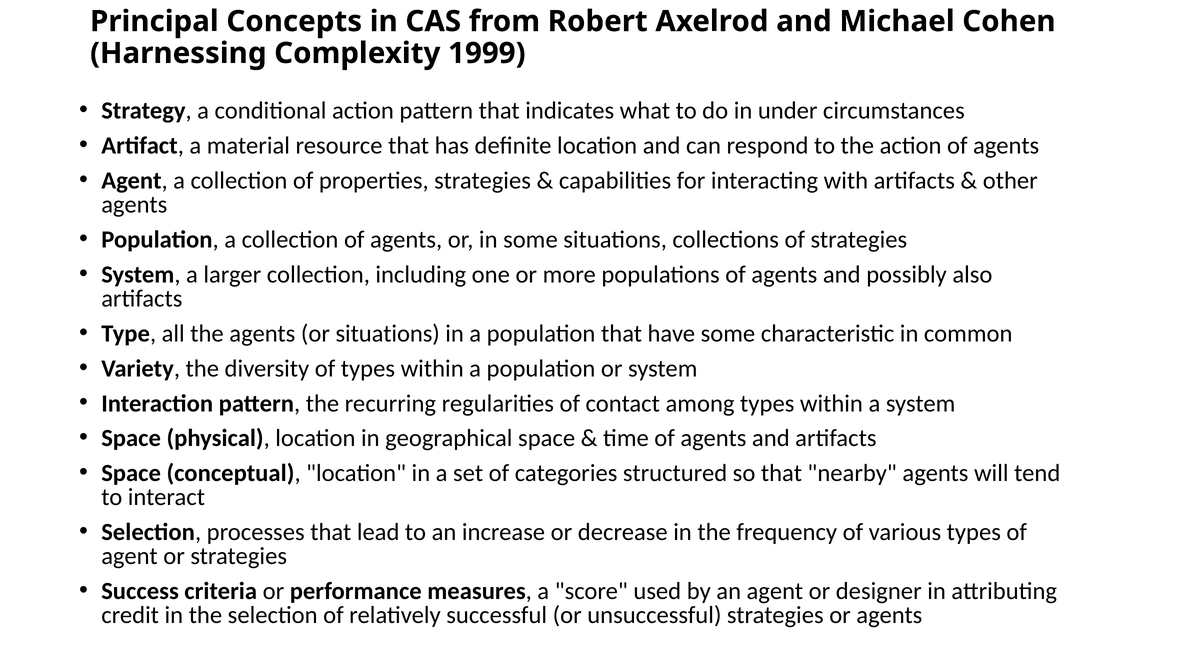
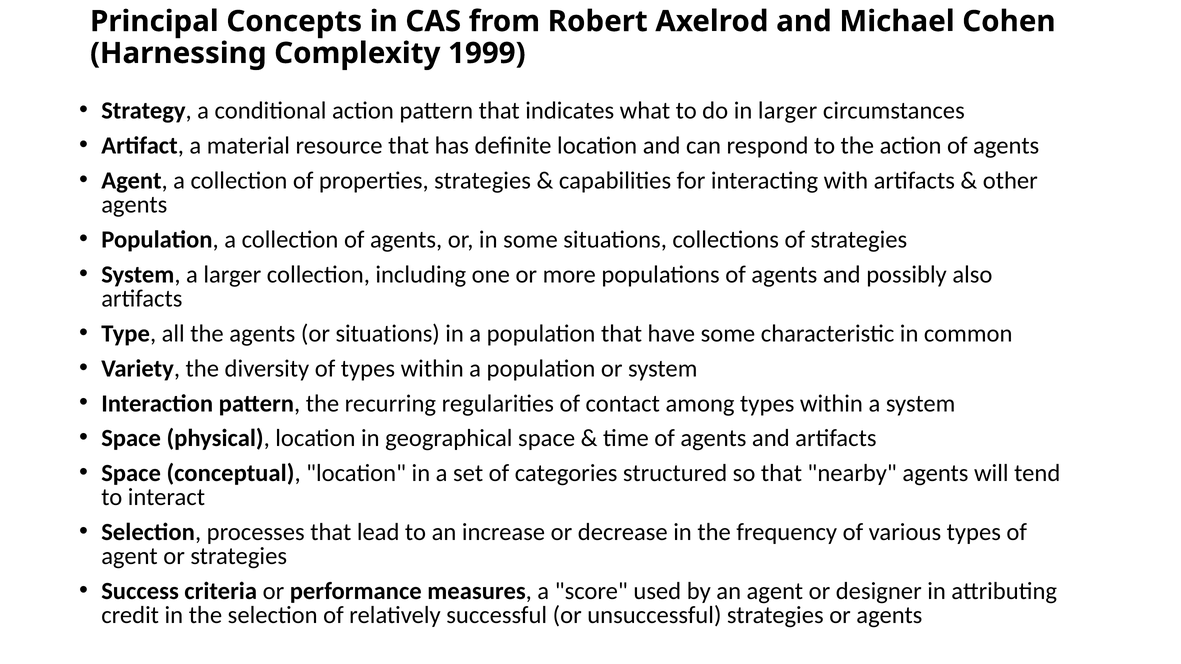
in under: under -> larger (788, 111)
